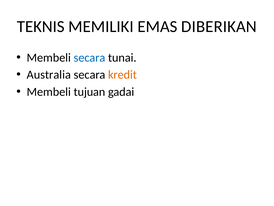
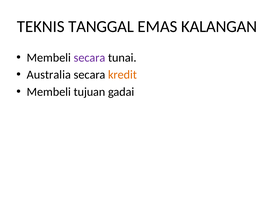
MEMILIKI: MEMILIKI -> TANGGAL (101, 27)
DIBERIKAN: DIBERIKAN -> KALANGAN (219, 27)
secara colour: blue -> purple (90, 57)
